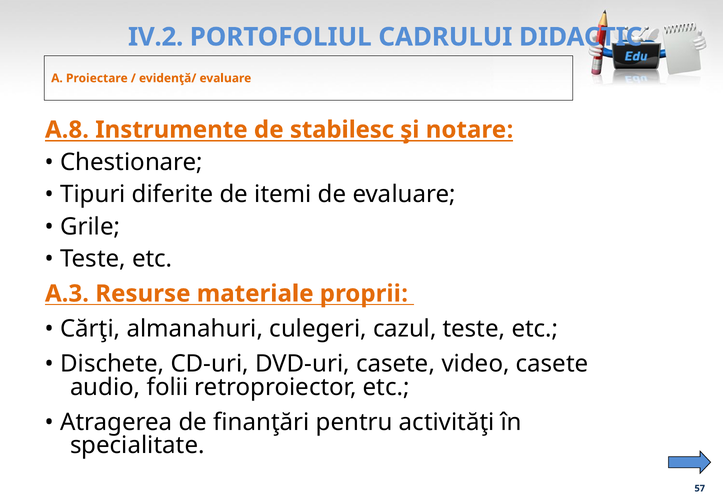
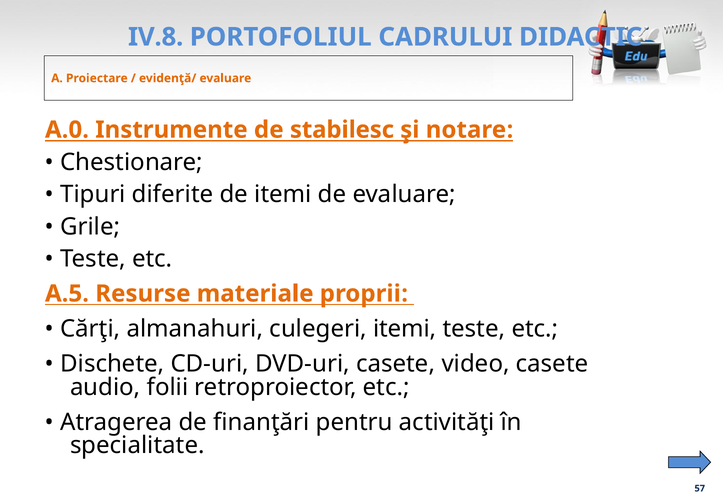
IV.2: IV.2 -> IV.8 (156, 37)
A.8: A.8 -> A.0 (67, 130)
A.3: A.3 -> A.5 (67, 294)
culegeri cazul: cazul -> itemi (405, 329)
